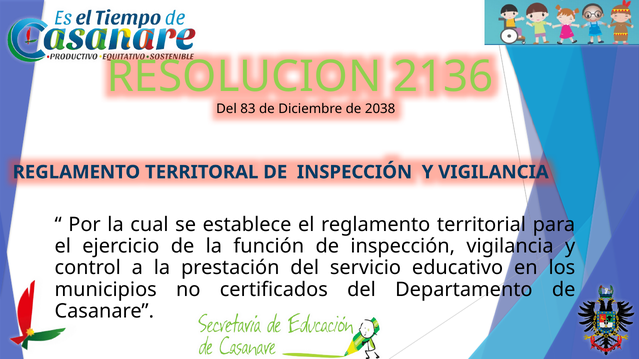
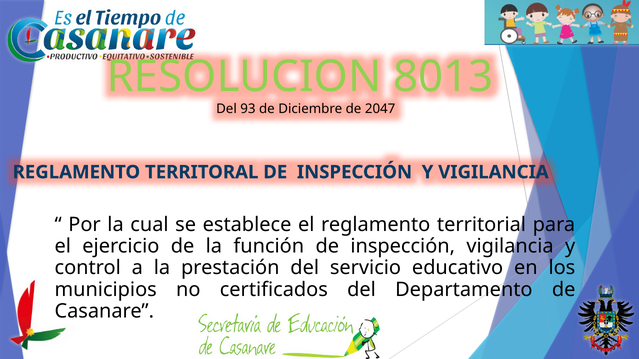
2136: 2136 -> 8013 (443, 77)
83: 83 -> 93 (248, 109)
2038: 2038 -> 2047 (380, 109)
